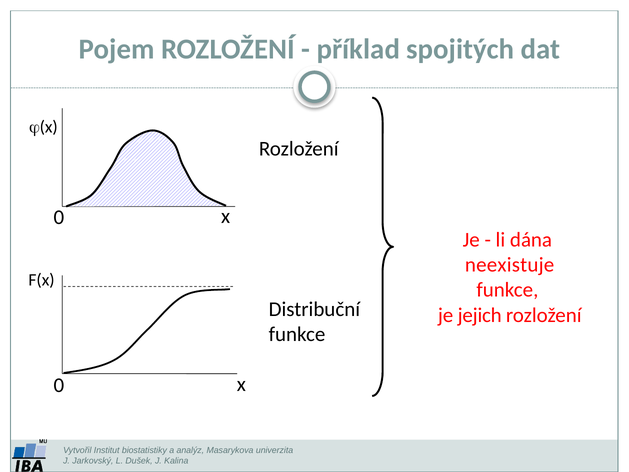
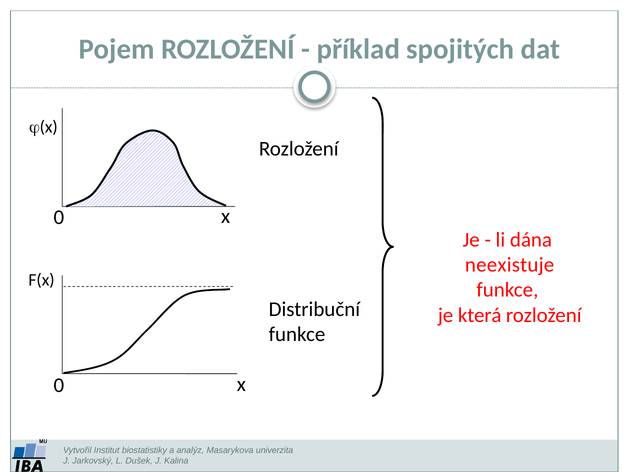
jejich: jejich -> která (480, 315)
